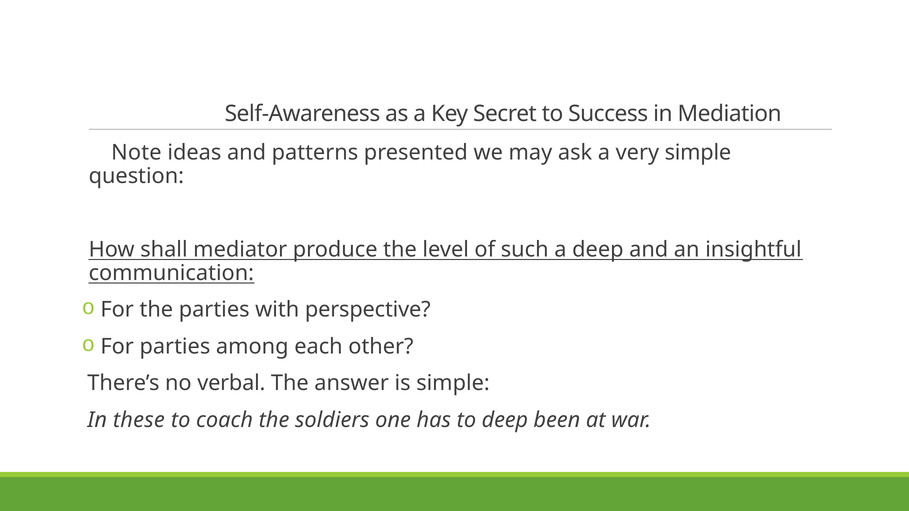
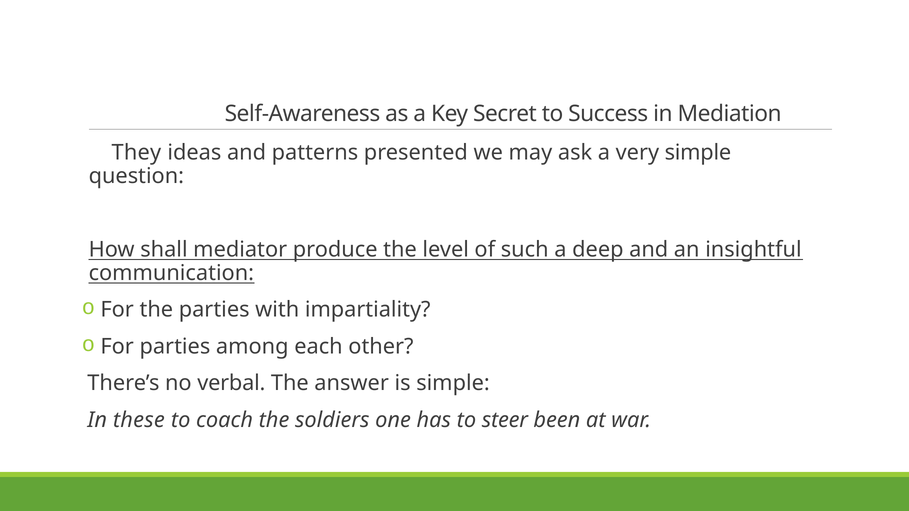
Note: Note -> They (136, 153)
perspective: perspective -> impartiality (368, 310)
to deep: deep -> steer (505, 420)
